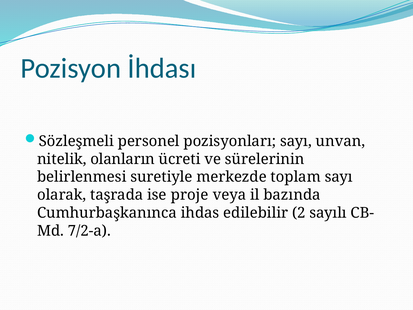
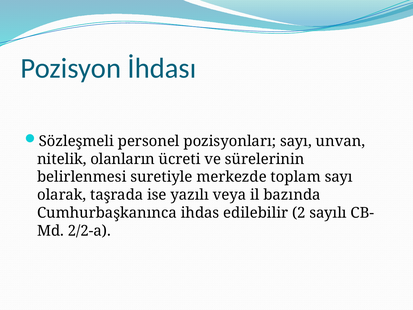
proje: proje -> yazılı (190, 195)
7/2-a: 7/2-a -> 2/2-a (89, 231)
